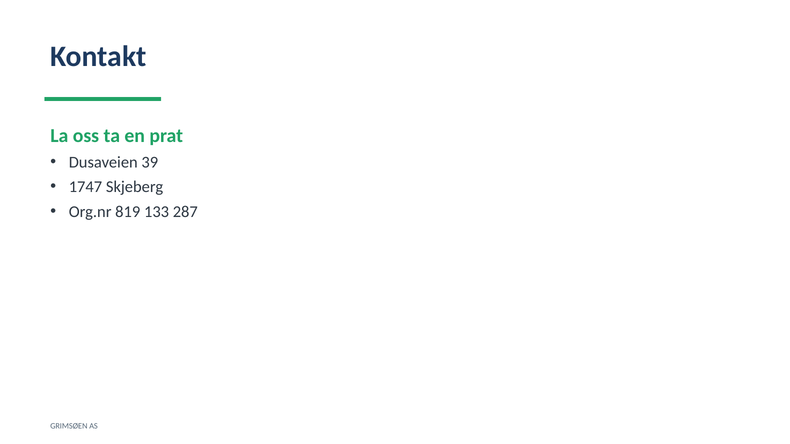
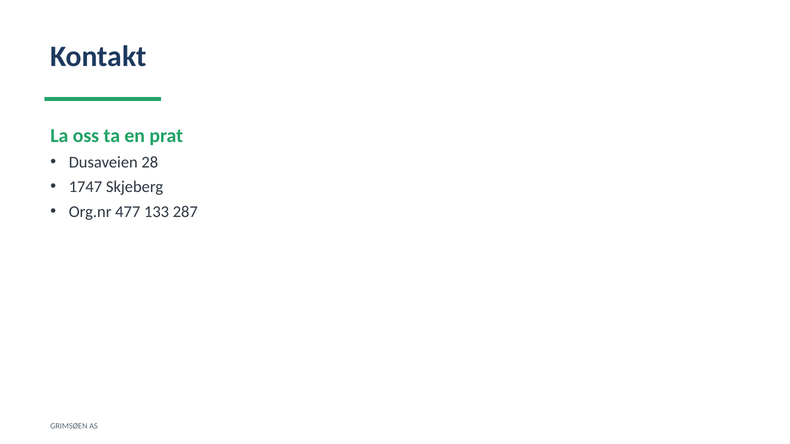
39: 39 -> 28 (150, 162)
819: 819 -> 477 (128, 212)
